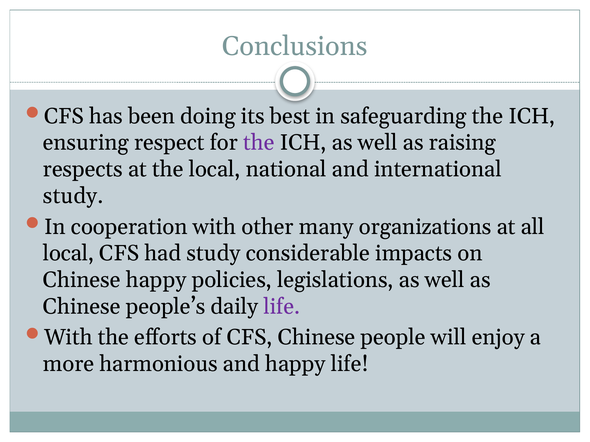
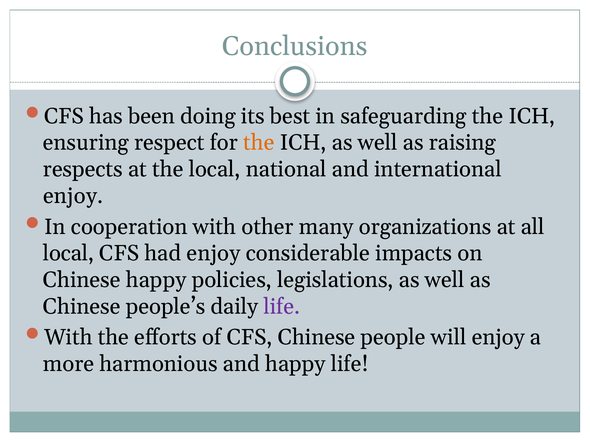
the colour: purple -> orange (259, 143)
study: study -> enjoy (73, 196)
had study: study -> enjoy (213, 254)
